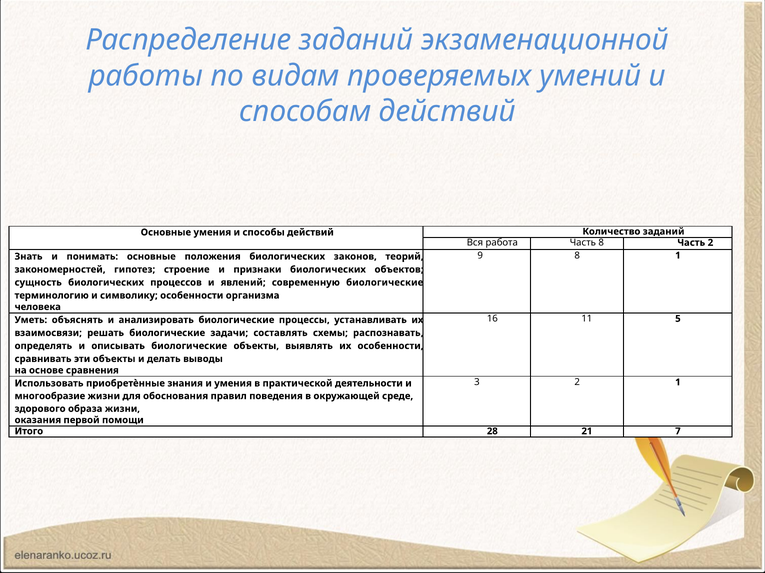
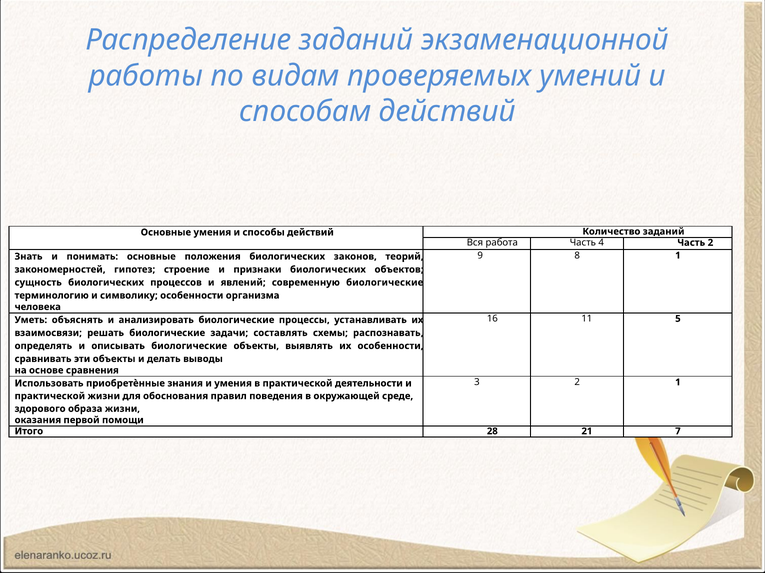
Часть 8: 8 -> 4 (601, 243)
многообразие: многообразие -> практической (50, 397)
